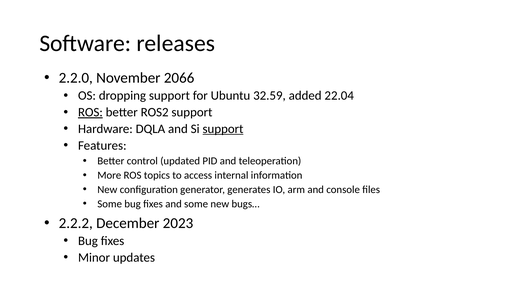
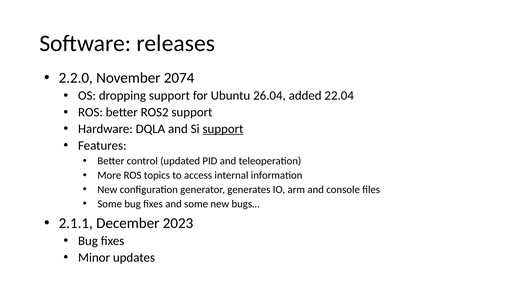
2066: 2066 -> 2074 (179, 78)
32.59: 32.59 -> 26.04 (269, 96)
ROS underline: present -> none (90, 112)
2.2.2: 2.2.2 -> 2.1.1 (76, 223)
